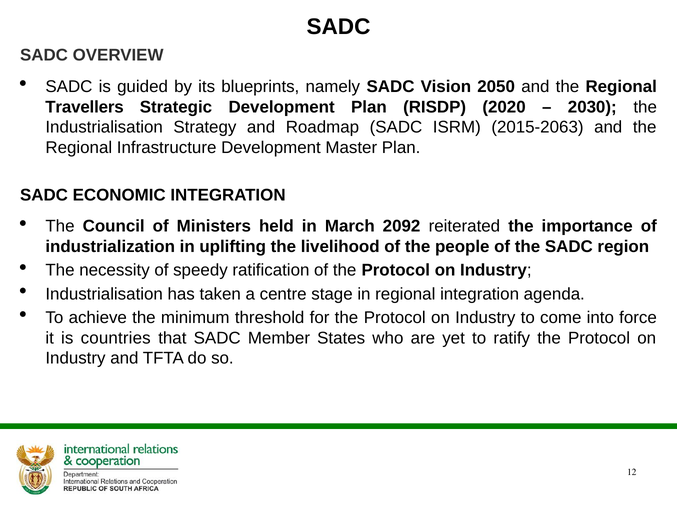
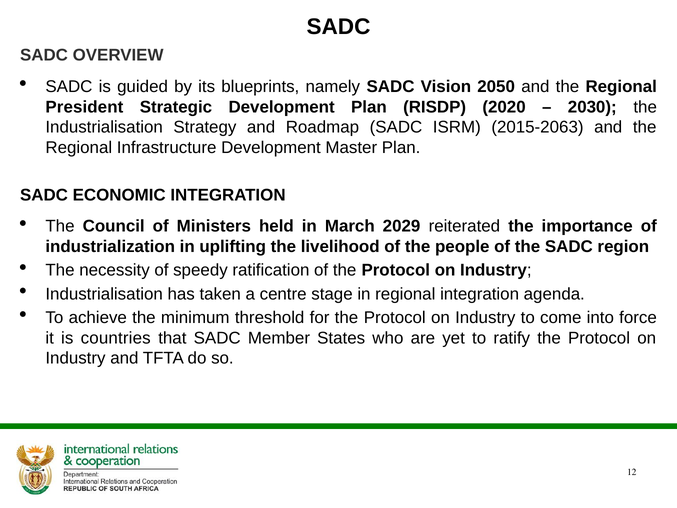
Travellers: Travellers -> President (84, 107)
2092: 2092 -> 2029 (402, 226)
